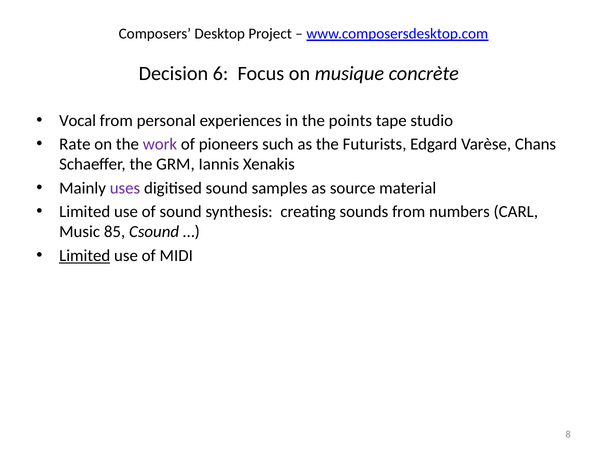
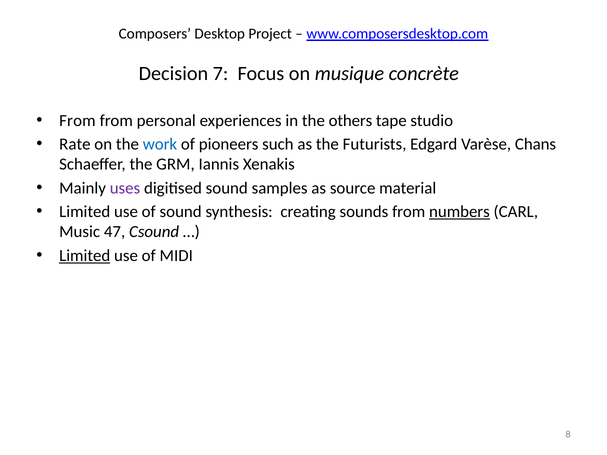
6: 6 -> 7 (221, 73)
Vocal: Vocal -> From (77, 121)
points: points -> others (350, 121)
work colour: purple -> blue (160, 144)
numbers underline: none -> present (459, 212)
85: 85 -> 47 (115, 232)
